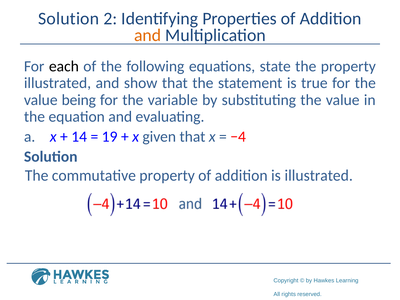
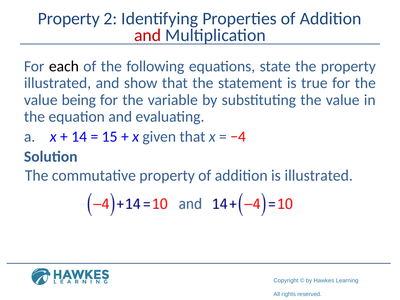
Solution: Solution -> Property (69, 19)
and colour: orange -> red (148, 35)
19: 19 -> 15 (110, 137)
